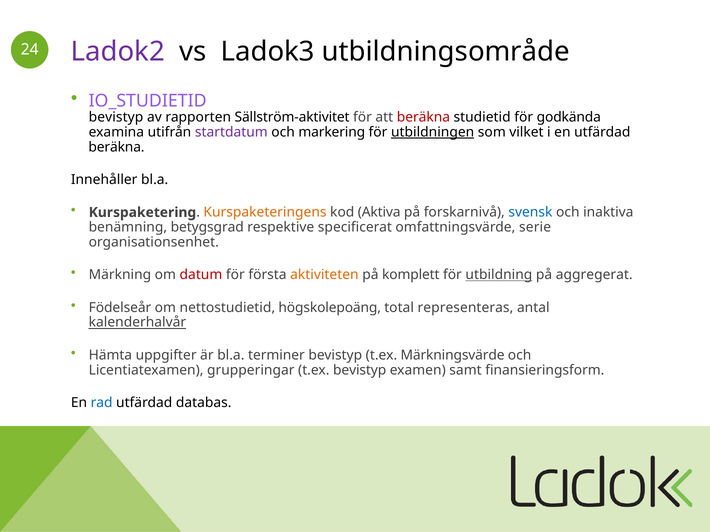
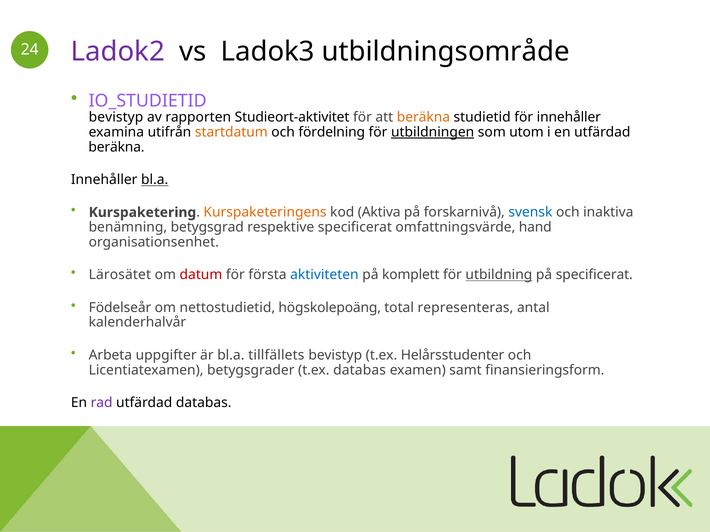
Sällström-aktivitet: Sällström-aktivitet -> Studieort-aktivitet (292, 117)
beräkna colour: red -> orange (423, 117)
för godkända: godkända -> innehåller (569, 117)
startdatum colour: purple -> orange (231, 132)
markering: markering -> fördelning (332, 132)
vilket: vilket -> utom (526, 132)
bl.a underline: none -> present (155, 180)
serie: serie -> hand (535, 228)
Märkning: Märkning -> Lärosätet (120, 275)
aktiviteten colour: orange -> blue (324, 275)
på aggregerat: aggregerat -> specificerat (594, 275)
kalenderhalvår underline: present -> none (137, 323)
Hämta: Hämta -> Arbeta (110, 355)
terminer: terminer -> tillfällets (276, 355)
Märkningsvärde: Märkningsvärde -> Helårsstudenter (453, 355)
grupperingar: grupperingar -> betygsgrader (251, 370)
t.ex bevistyp: bevistyp -> databas (360, 370)
rad colour: blue -> purple (102, 403)
